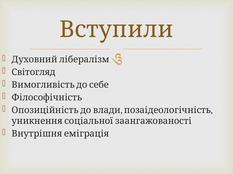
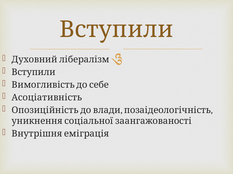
Світогляд: Світогляд -> Вступили (34, 72)
Філософічність: Філософічність -> Асоціативність (47, 98)
